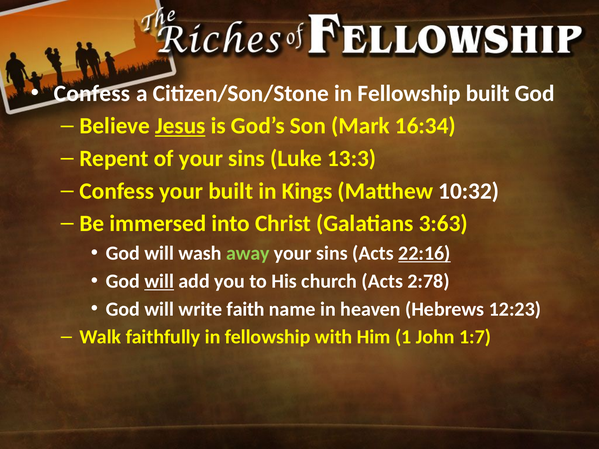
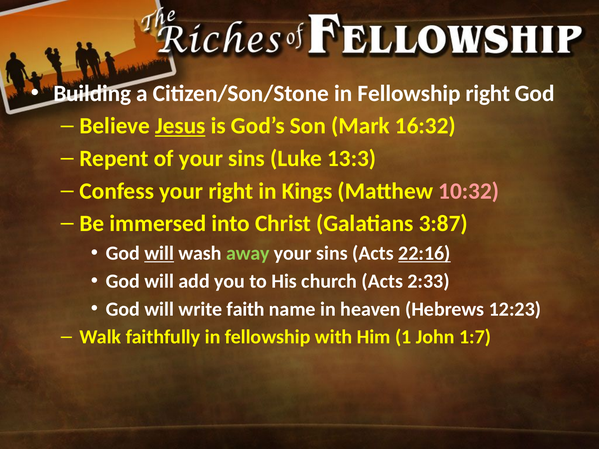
Confess: Confess -> Building (92, 93)
Fellowship built: built -> right (488, 93)
16:34: 16:34 -> 16:32 (425, 126)
your built: built -> right (231, 191)
10:32 colour: white -> pink (469, 191)
3:63: 3:63 -> 3:87 (443, 224)
will underline: none -> present (159, 253)
will underline: present -> none (159, 281)
2:78: 2:78 -> 2:33 (429, 281)
